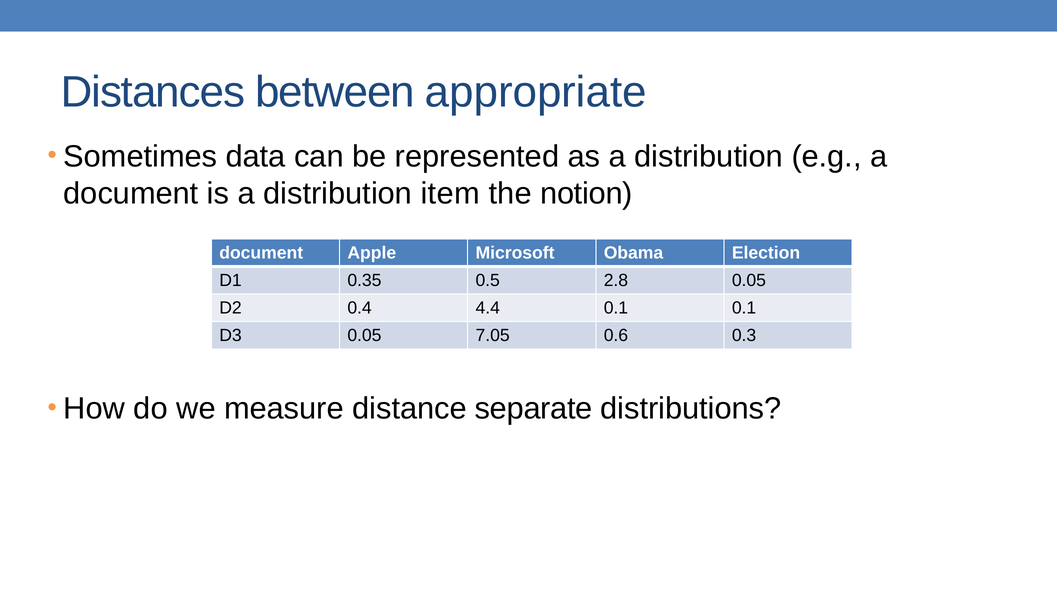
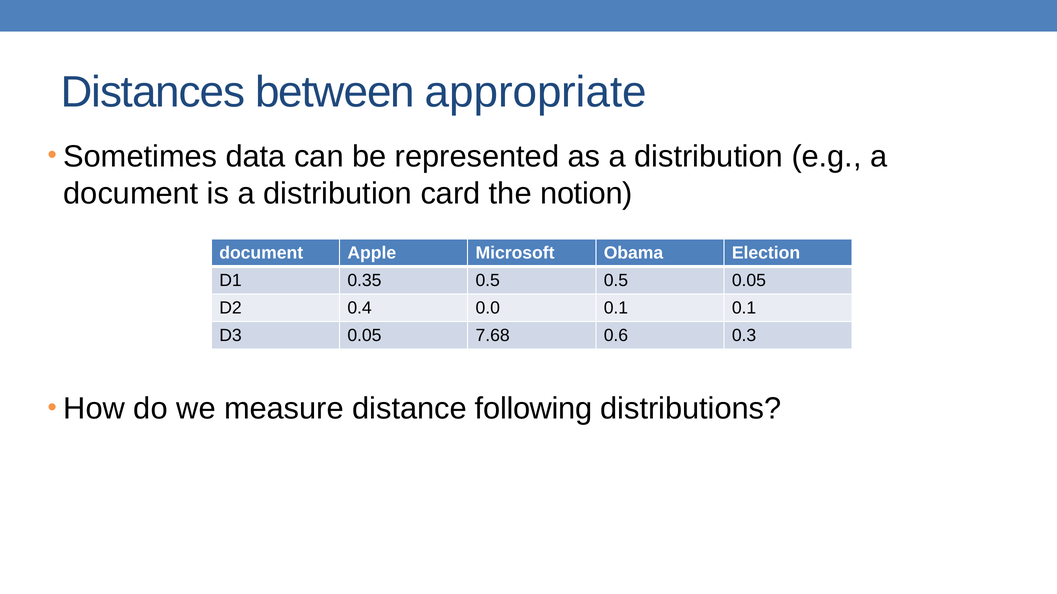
item: item -> card (450, 194)
0.5 2.8: 2.8 -> 0.5 (616, 281)
4.4: 4.4 -> 0.0 (488, 308)
7.05: 7.05 -> 7.68 (493, 336)
separate: separate -> following (534, 409)
